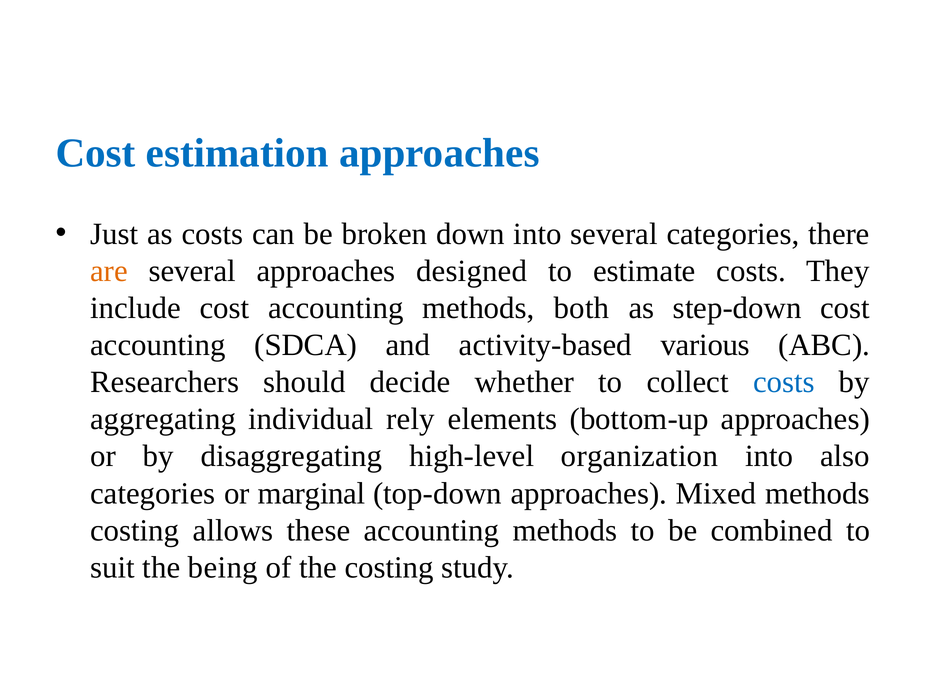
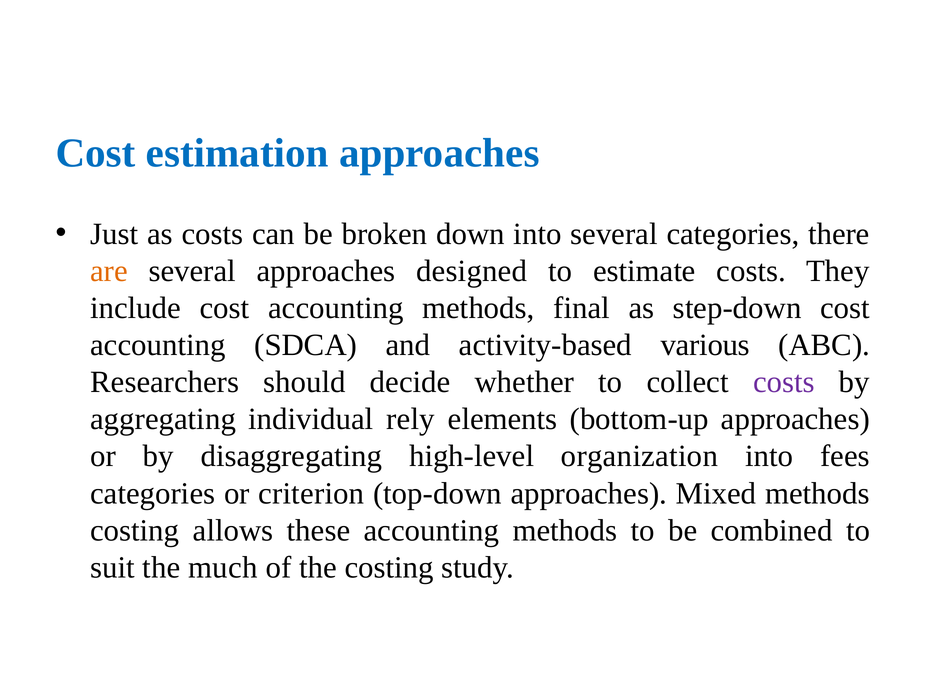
both: both -> final (582, 308)
costs colour: blue -> purple (784, 382)
also: also -> fees (845, 456)
marginal: marginal -> criterion (311, 493)
being: being -> much (223, 567)
